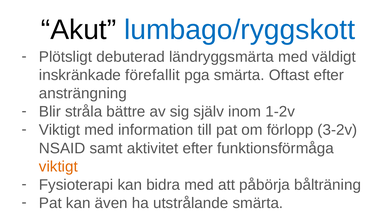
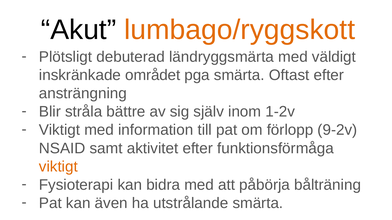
lumbago/ryggskott colour: blue -> orange (240, 30)
förefallit: förefallit -> området (153, 75)
3-2v: 3-2v -> 9-2v (337, 130)
